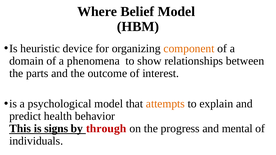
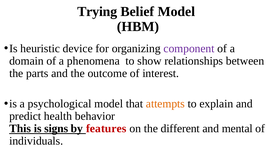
Where: Where -> Trying (97, 12)
component colour: orange -> purple (189, 49)
through: through -> features (106, 129)
progress: progress -> different (180, 129)
